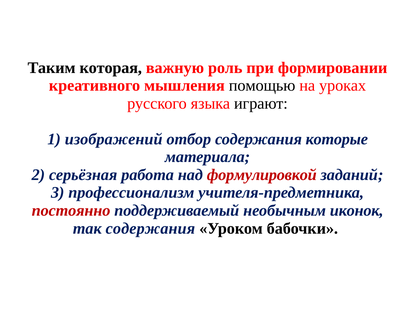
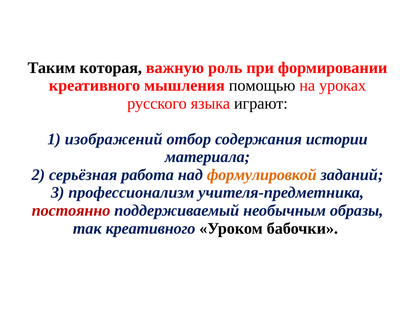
которые: которые -> истории (337, 139)
формулировкой colour: red -> orange (262, 175)
иконок: иконок -> образы (357, 211)
так содержания: содержания -> креативного (151, 229)
